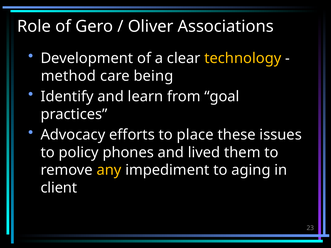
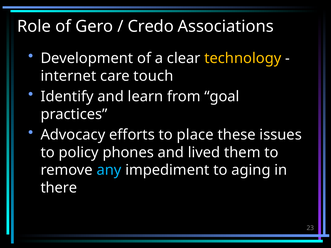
Oliver: Oliver -> Credo (151, 27)
method: method -> internet (68, 76)
being: being -> touch (153, 76)
any colour: yellow -> light blue (109, 170)
client: client -> there (59, 188)
